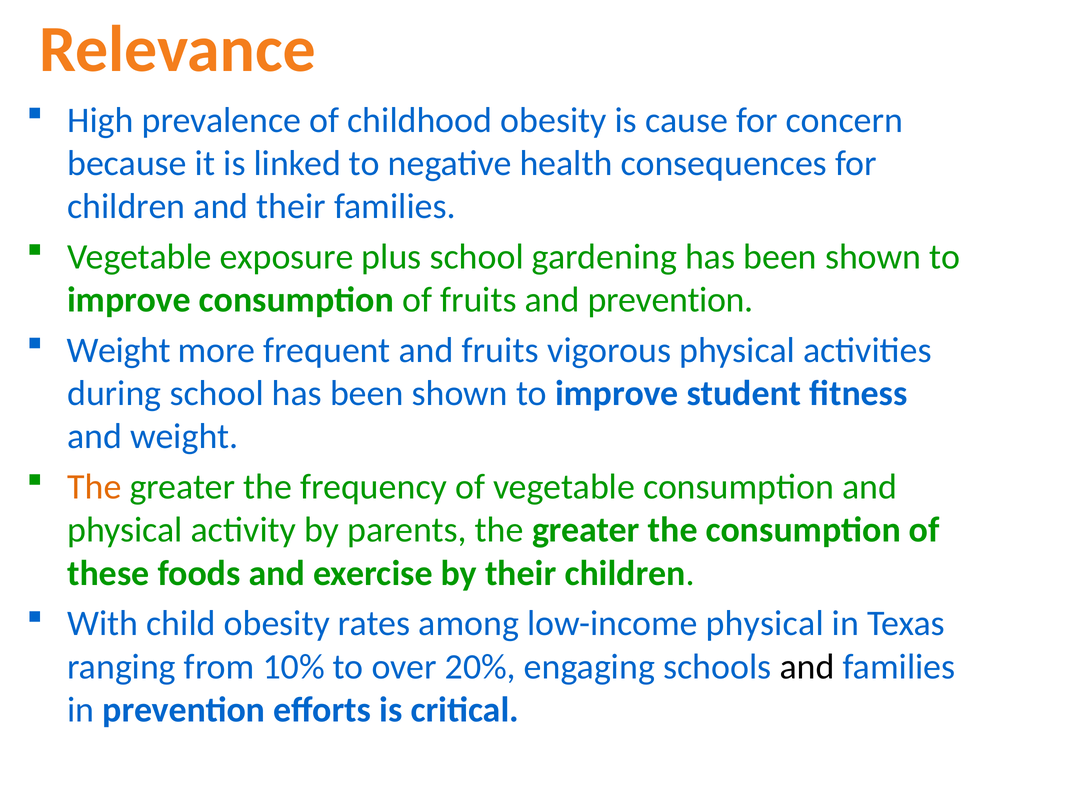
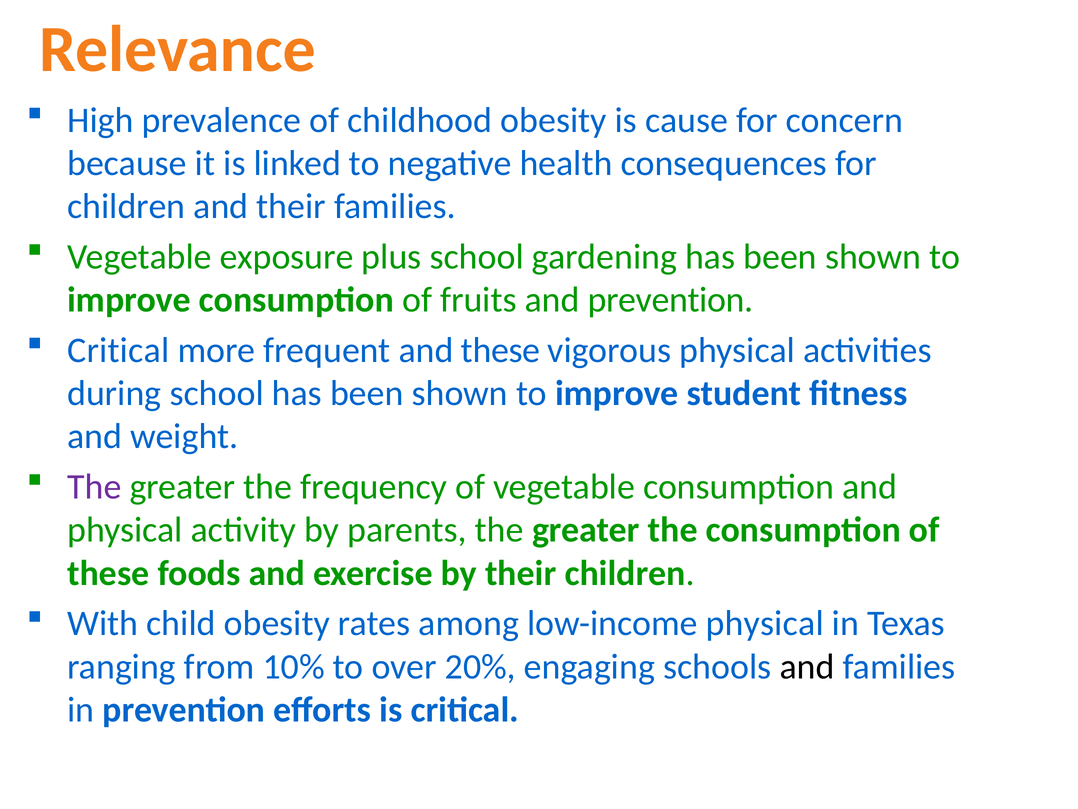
Weight: Weight -> Critical (118, 350)
and fruits: fruits -> these (501, 350)
The colour: orange -> purple (94, 487)
